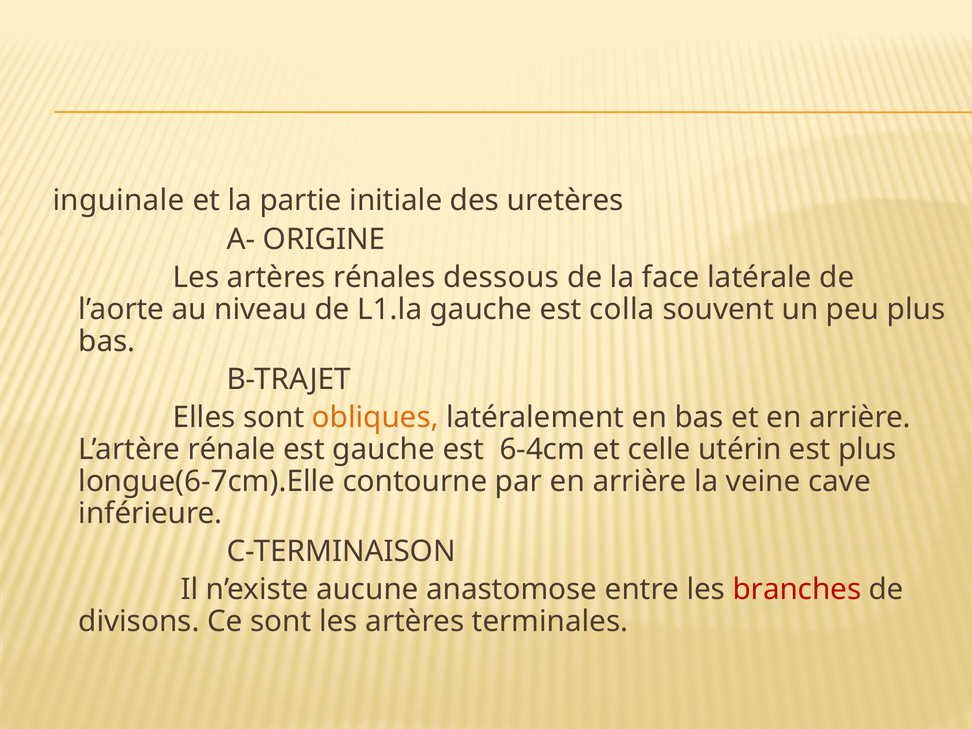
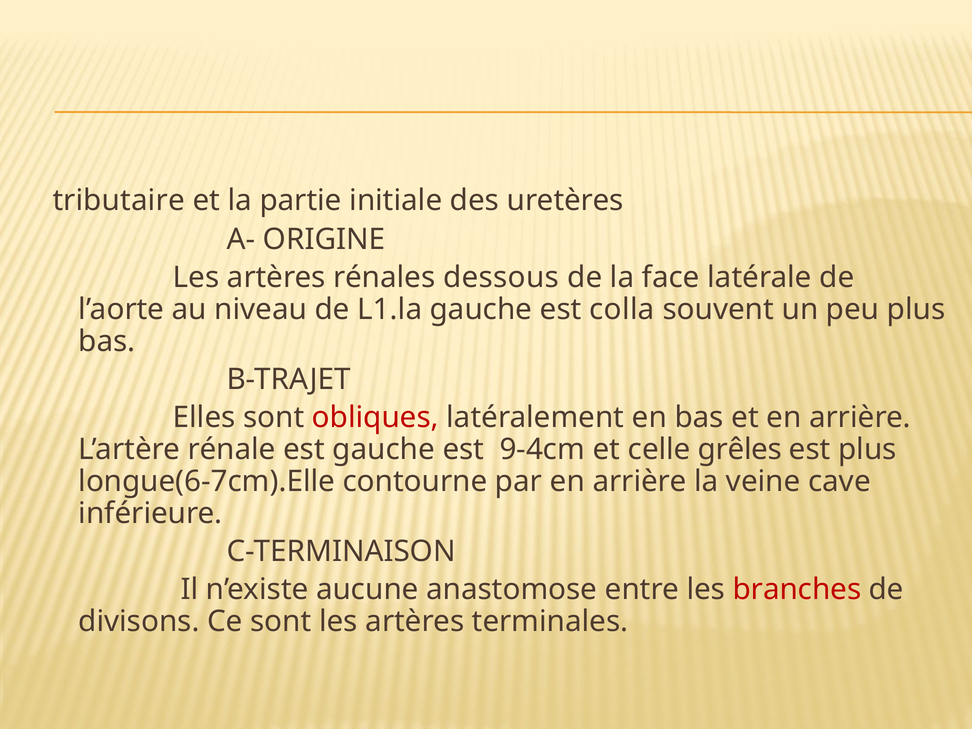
inguinale: inguinale -> tributaire (119, 201)
obliques colour: orange -> red (375, 417)
6-4cm: 6-4cm -> 9-4cm (542, 449)
utérin: utérin -> grêles (740, 449)
